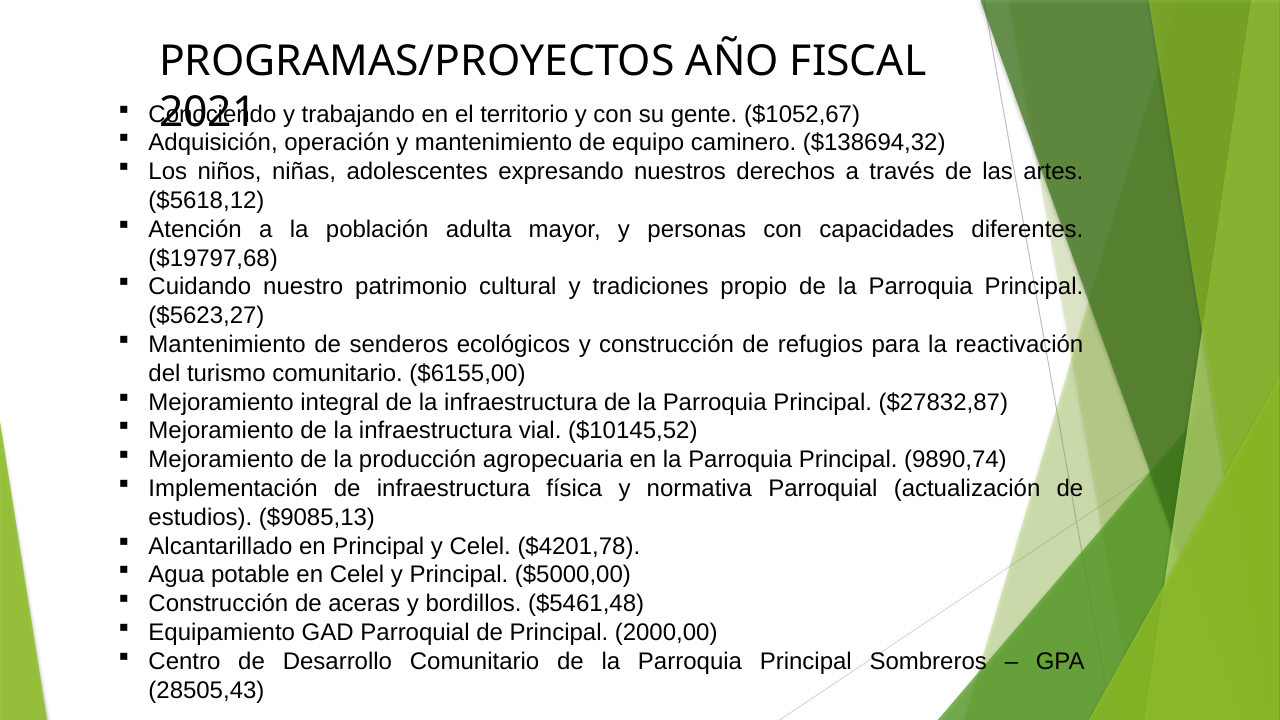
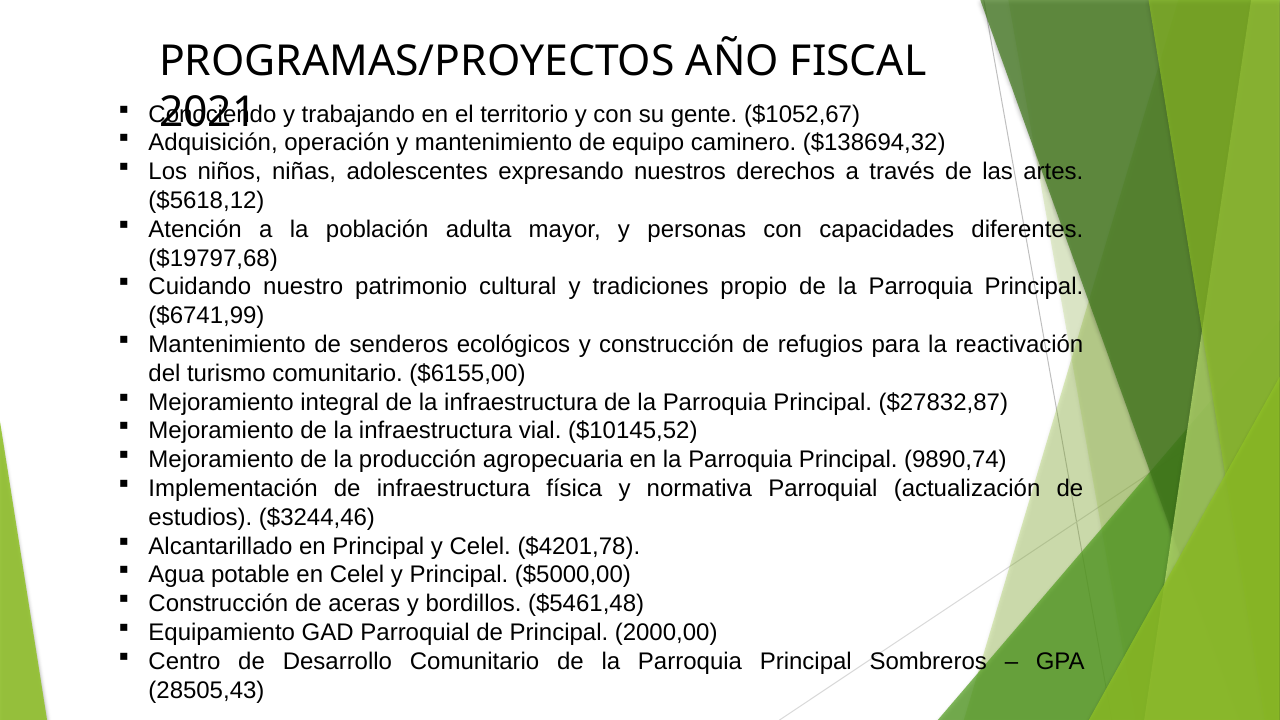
$5623,27: $5623,27 -> $6741,99 (206, 316)
$9085,13: $9085,13 -> $3244,46 (317, 517)
